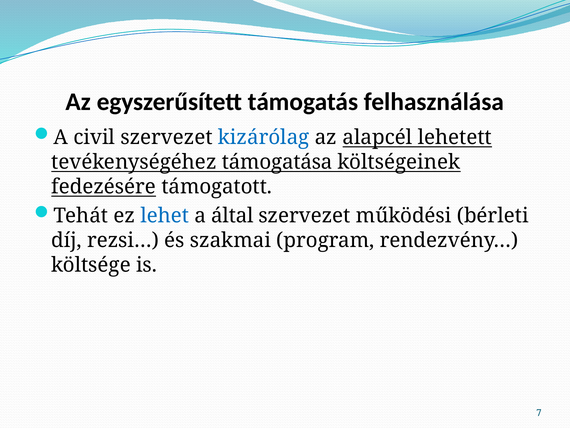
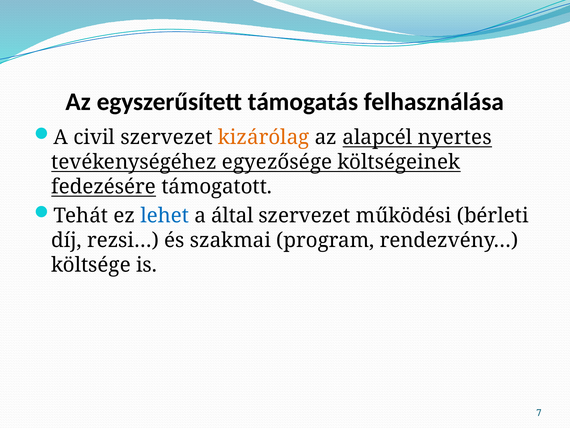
kizárólag colour: blue -> orange (264, 137)
lehetett: lehetett -> nyertes (455, 137)
támogatása: támogatása -> egyezősége (277, 162)
